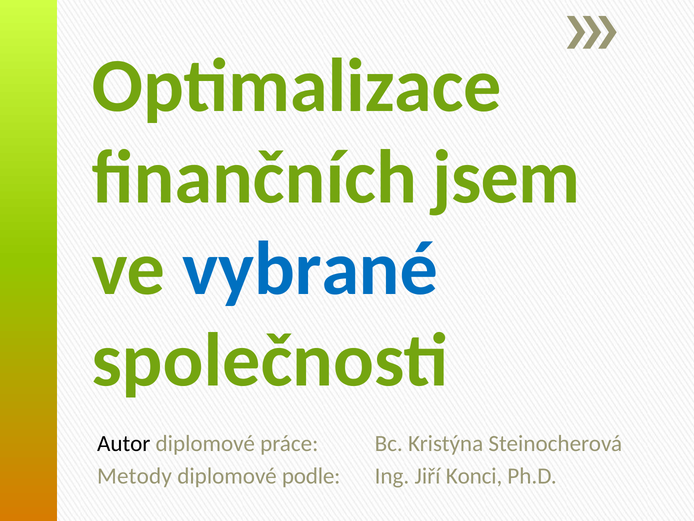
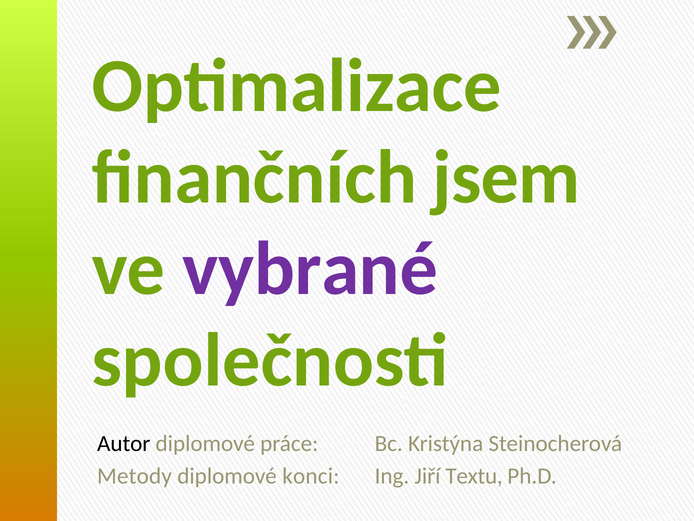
vybrané colour: blue -> purple (310, 269)
podle: podle -> konci (311, 476)
Konci: Konci -> Textu (474, 476)
